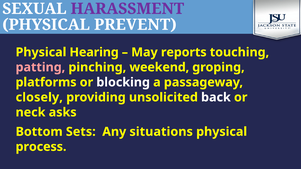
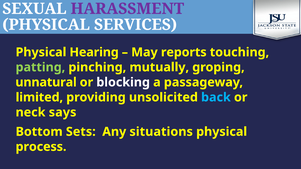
PREVENT: PREVENT -> SERVICES (136, 25)
patting colour: pink -> light green (40, 67)
weekend: weekend -> mutually (159, 67)
platforms: platforms -> unnatural (46, 82)
closely: closely -> limited (39, 97)
back colour: white -> light blue (216, 97)
asks: asks -> says (63, 112)
